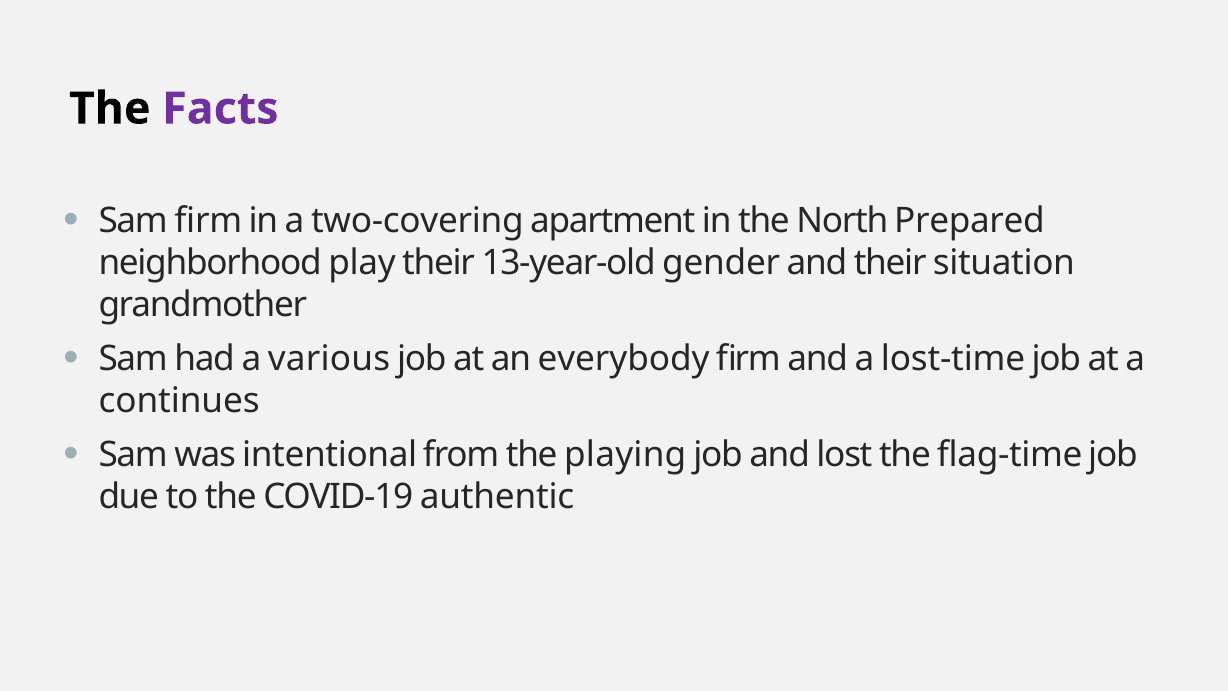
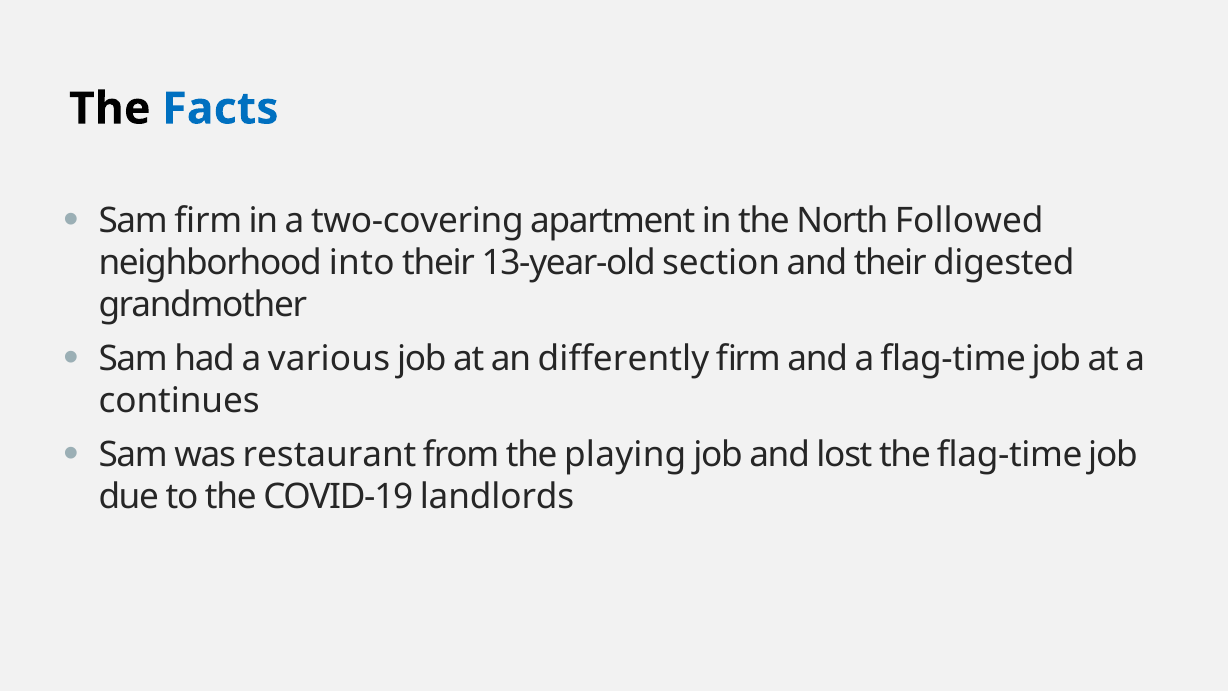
Facts colour: purple -> blue (220, 109)
Prepared: Prepared -> Followed (969, 221)
play: play -> into (362, 263)
gender: gender -> section (721, 263)
situation: situation -> digested (1004, 263)
everybody: everybody -> differently (623, 359)
a lost-time: lost-time -> flag-time (953, 359)
intentional: intentional -> restaurant (330, 455)
authentic: authentic -> landlords (497, 497)
